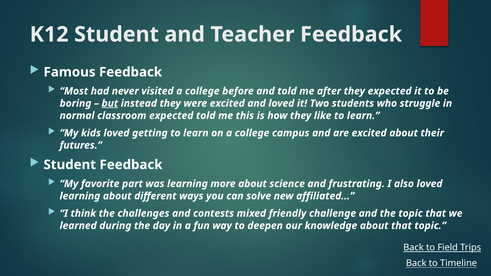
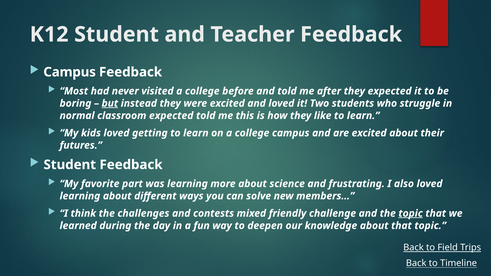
Famous: Famous -> Campus (70, 72)
affiliated…: affiliated… -> members… (325, 196)
topic underline: none -> present (411, 214)
